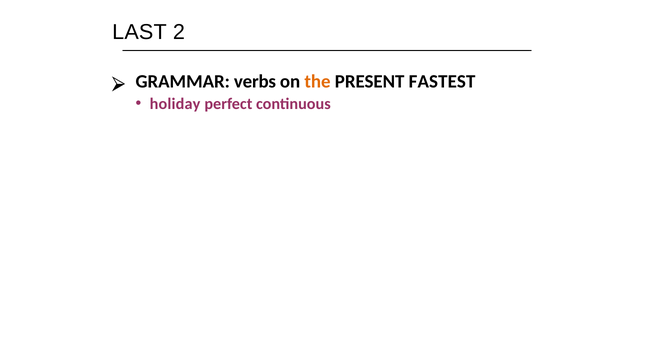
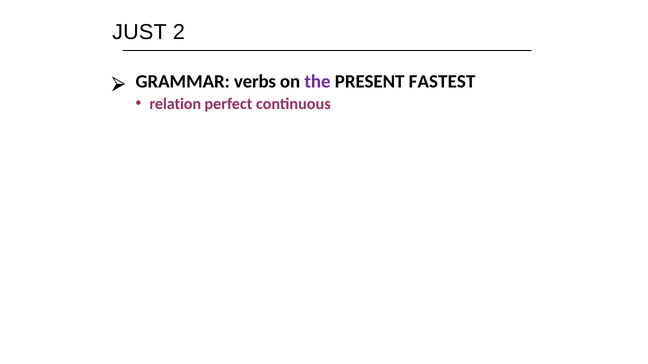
LAST: LAST -> JUST (139, 32)
the colour: orange -> purple (318, 82)
holiday: holiday -> relation (175, 104)
